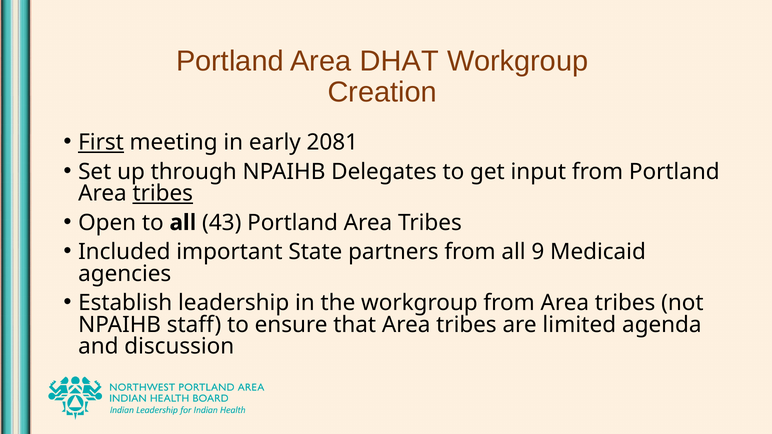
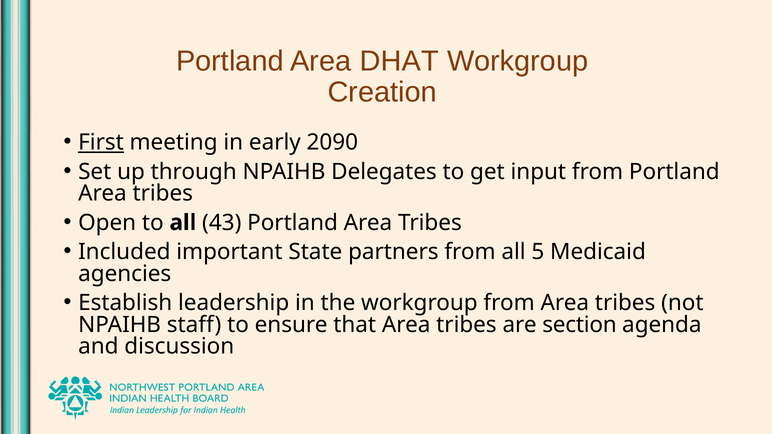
2081: 2081 -> 2090 (332, 143)
tribes underline: present -> none (163, 194)
9: 9 -> 5 (538, 252)
limited: limited -> section (579, 325)
